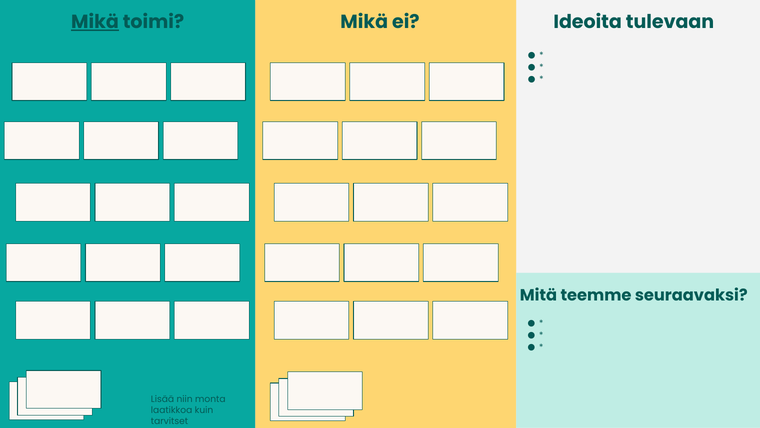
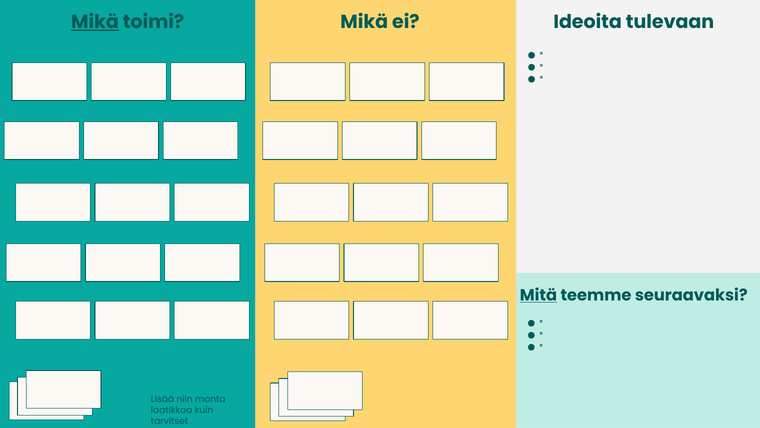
Mitä underline: none -> present (538, 295)
